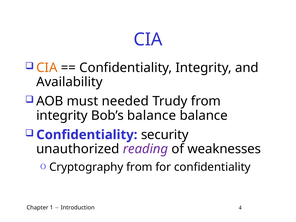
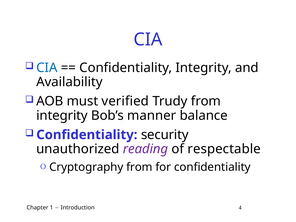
CIA colour: orange -> blue (47, 68)
needed: needed -> verified (125, 101)
Bob’s balance: balance -> manner (152, 115)
weaknesses: weaknesses -> respectable (224, 149)
